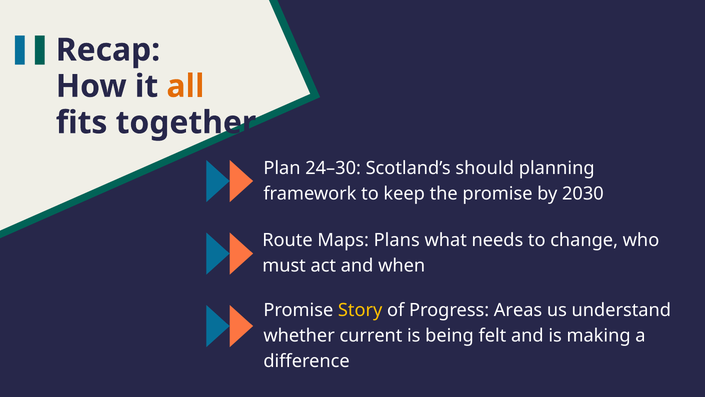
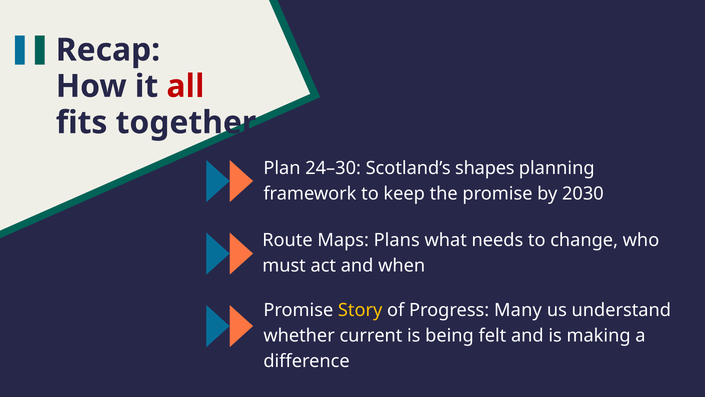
all colour: orange -> red (185, 86)
should: should -> shapes (485, 168)
Areas: Areas -> Many (518, 310)
